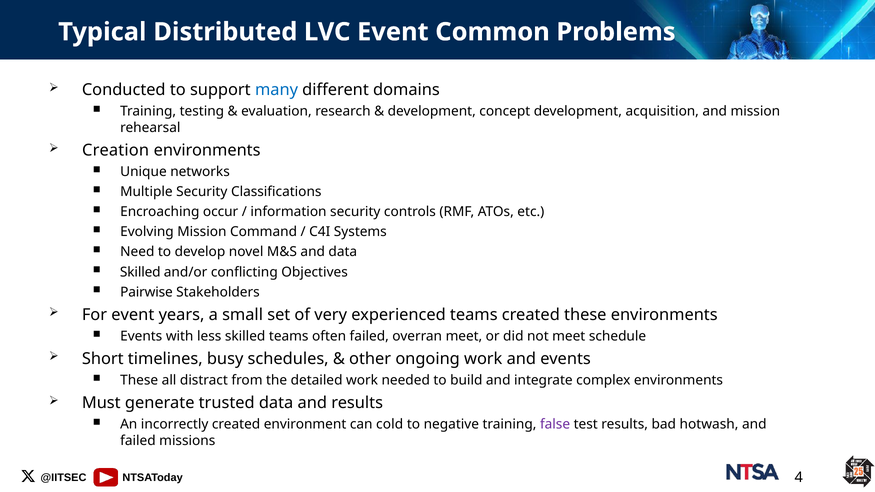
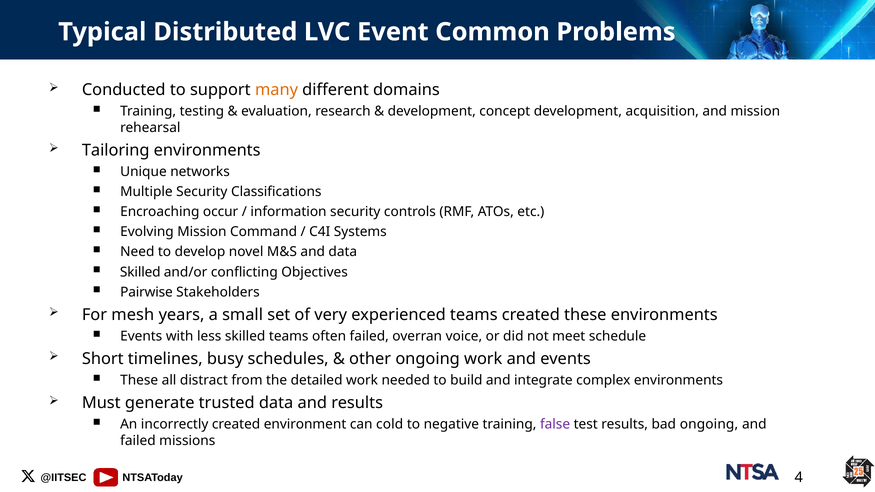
many colour: blue -> orange (277, 90)
Creation: Creation -> Tailoring (116, 150)
For event: event -> mesh (133, 315)
overran meet: meet -> voice (464, 336)
bad hotwash: hotwash -> ongoing (709, 424)
